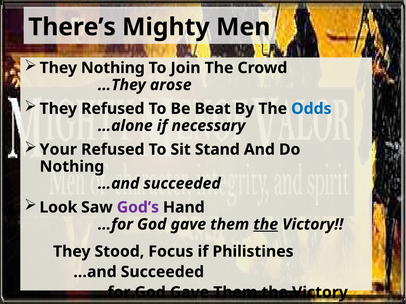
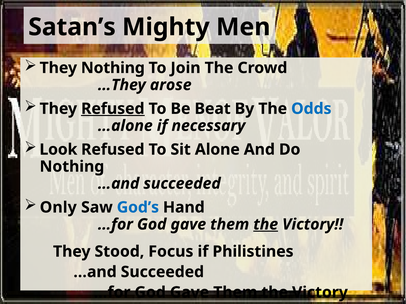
There’s: There’s -> Satan’s (72, 27)
Refused underline: none -> present (113, 109)
Your: Your -> Look (58, 150)
Stand: Stand -> Alone (217, 150)
Look: Look -> Only (58, 208)
God’s colour: purple -> blue (138, 208)
